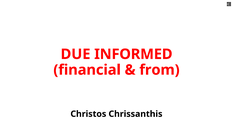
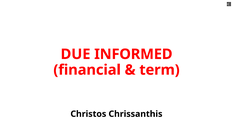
from: from -> term (159, 70)
